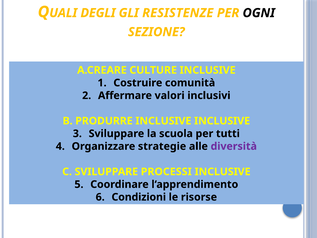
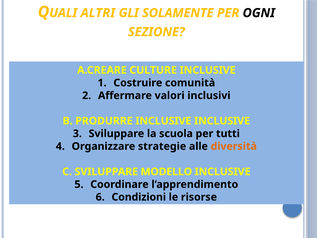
DEGLI: DEGLI -> ALTRI (98, 13)
RESISTENZE: RESISTENZE -> SOLAMENTE (178, 13)
diversità colour: purple -> orange (234, 146)
PROCESSI: PROCESSI -> MODELLO (166, 172)
